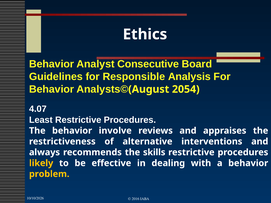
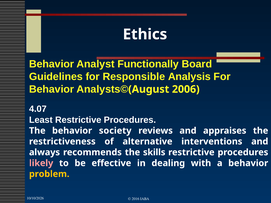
Consecutive: Consecutive -> Functionally (148, 64)
2054: 2054 -> 2006 (186, 89)
involve: involve -> society (115, 131)
likely colour: yellow -> pink (41, 163)
